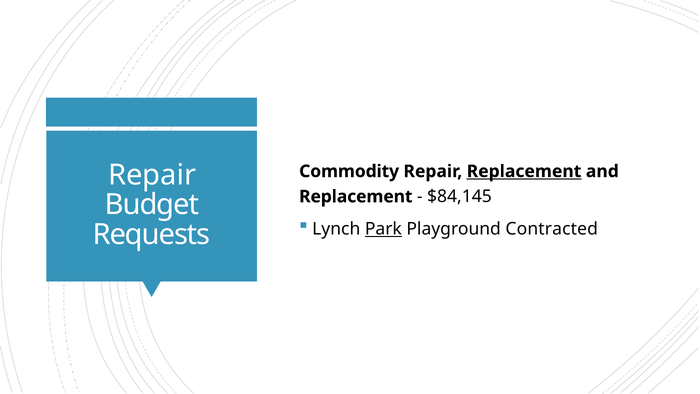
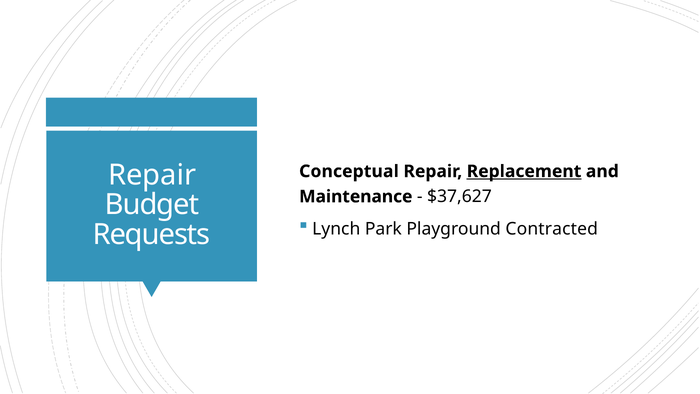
Commodity: Commodity -> Conceptual (349, 171)
Replacement: Replacement -> Maintenance (356, 196)
$84,145: $84,145 -> $37,627 (459, 196)
Park underline: present -> none (383, 229)
